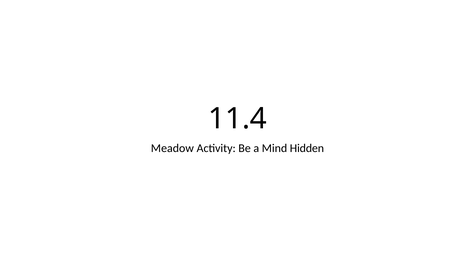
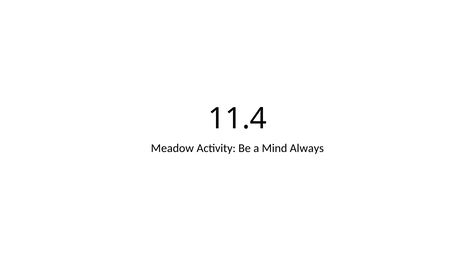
Hidden: Hidden -> Always (307, 148)
